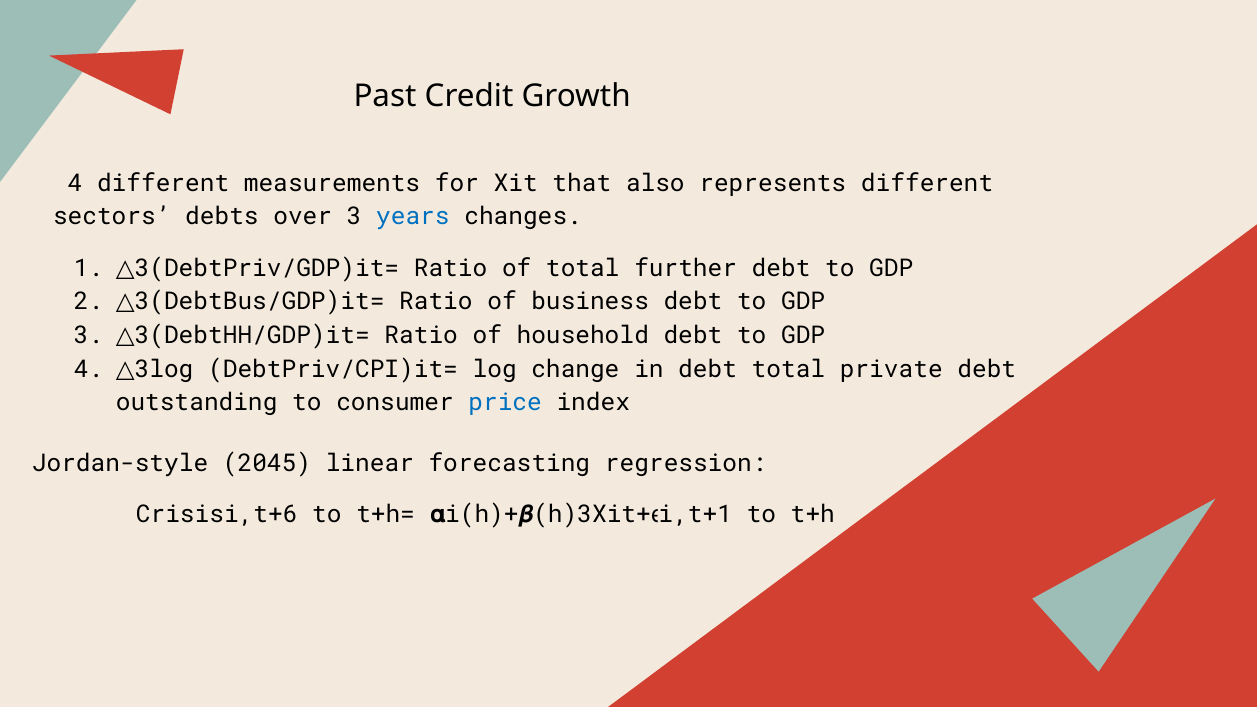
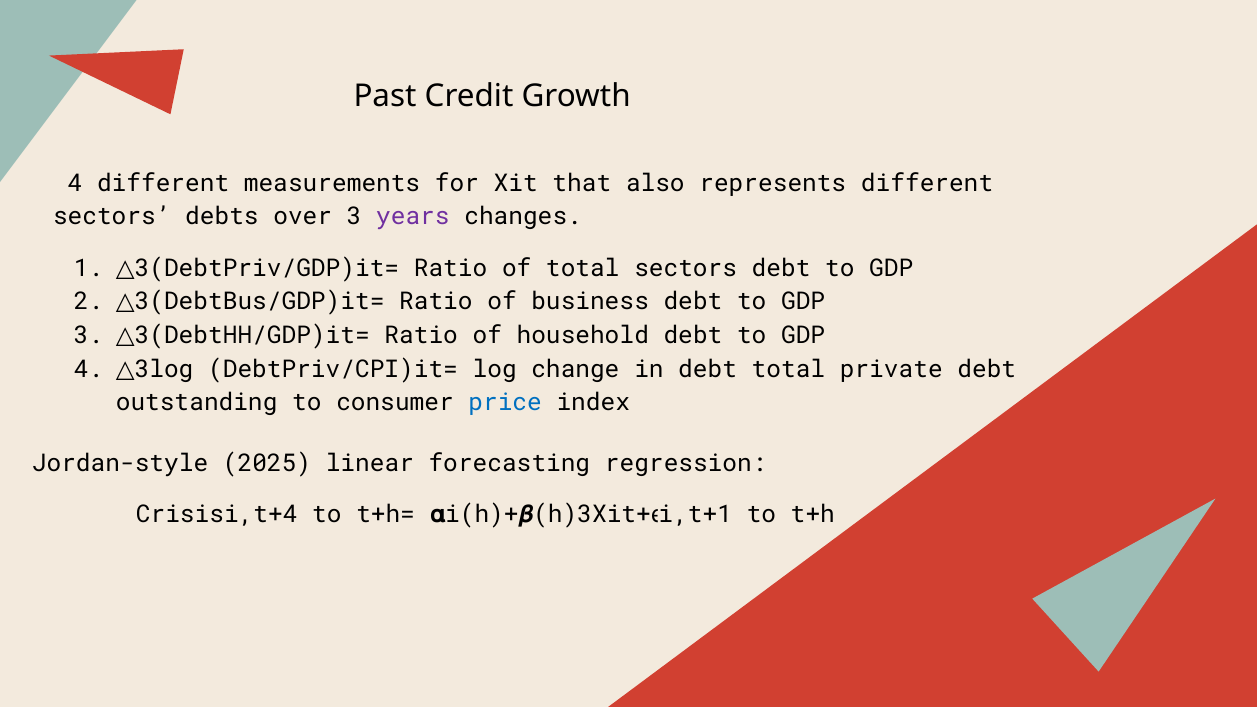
years colour: blue -> purple (413, 217)
total further: further -> sectors (686, 268)
2045: 2045 -> 2025 (267, 464)
Crisisi,t+6: Crisisi,t+6 -> Crisisi,t+4 (217, 515)
